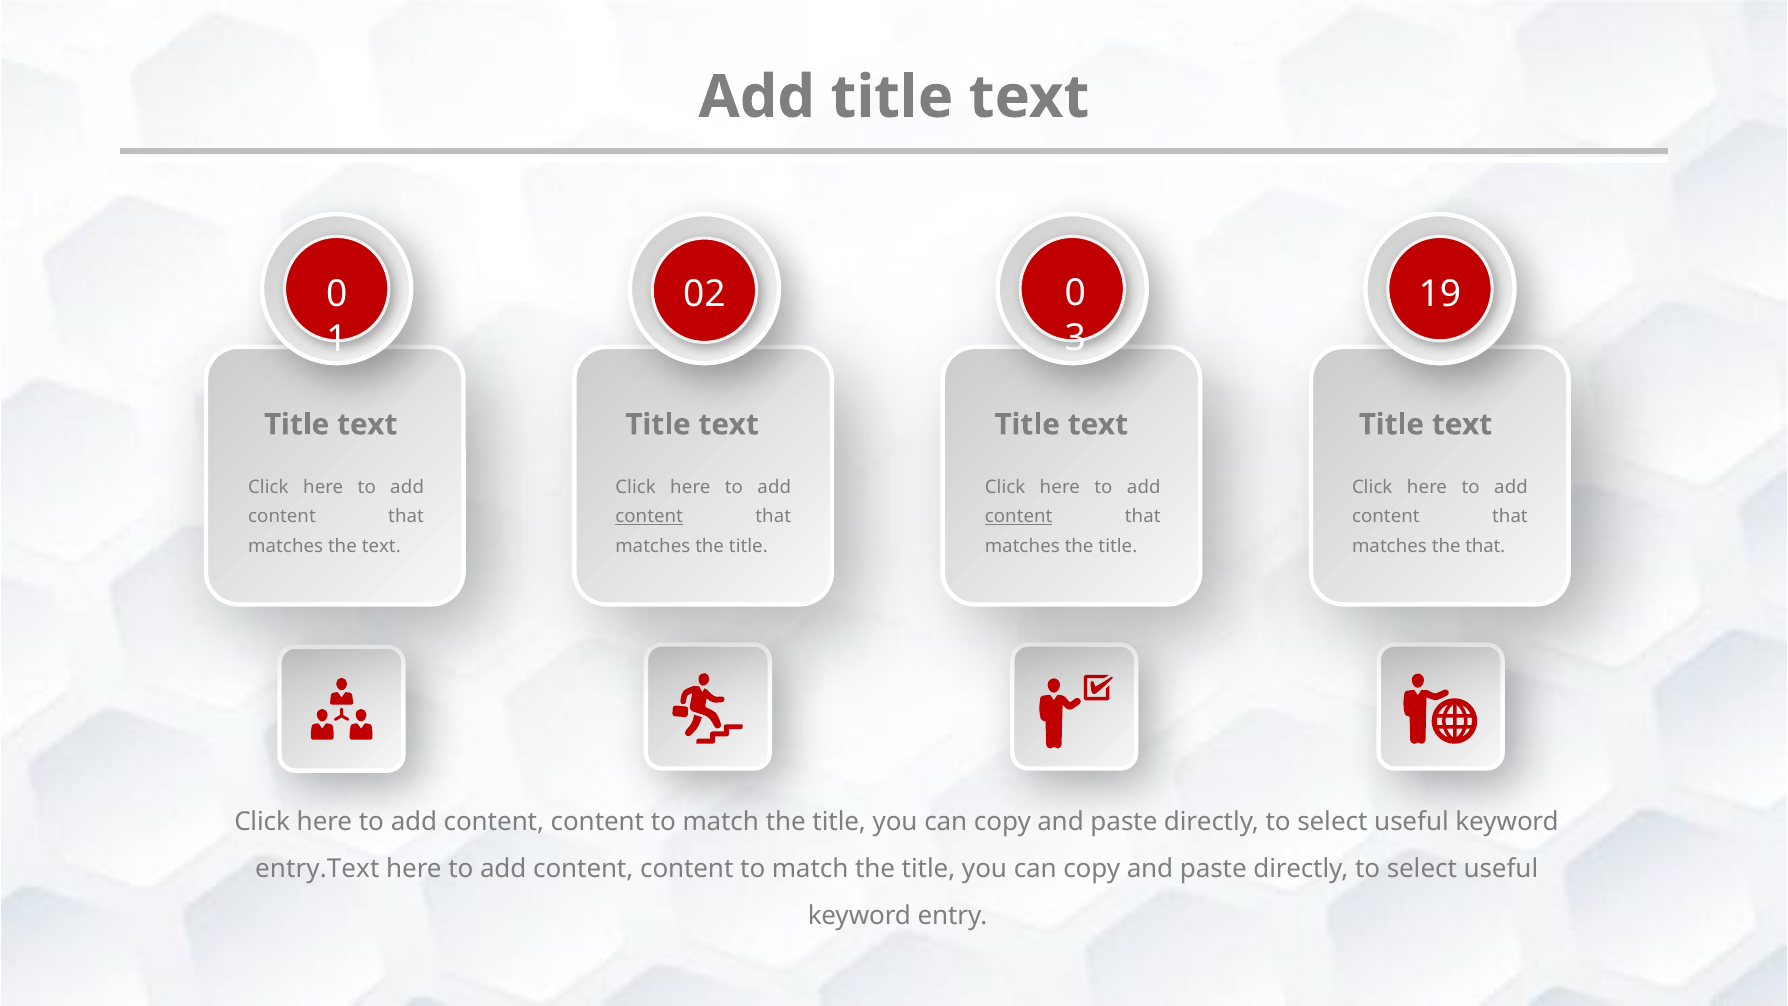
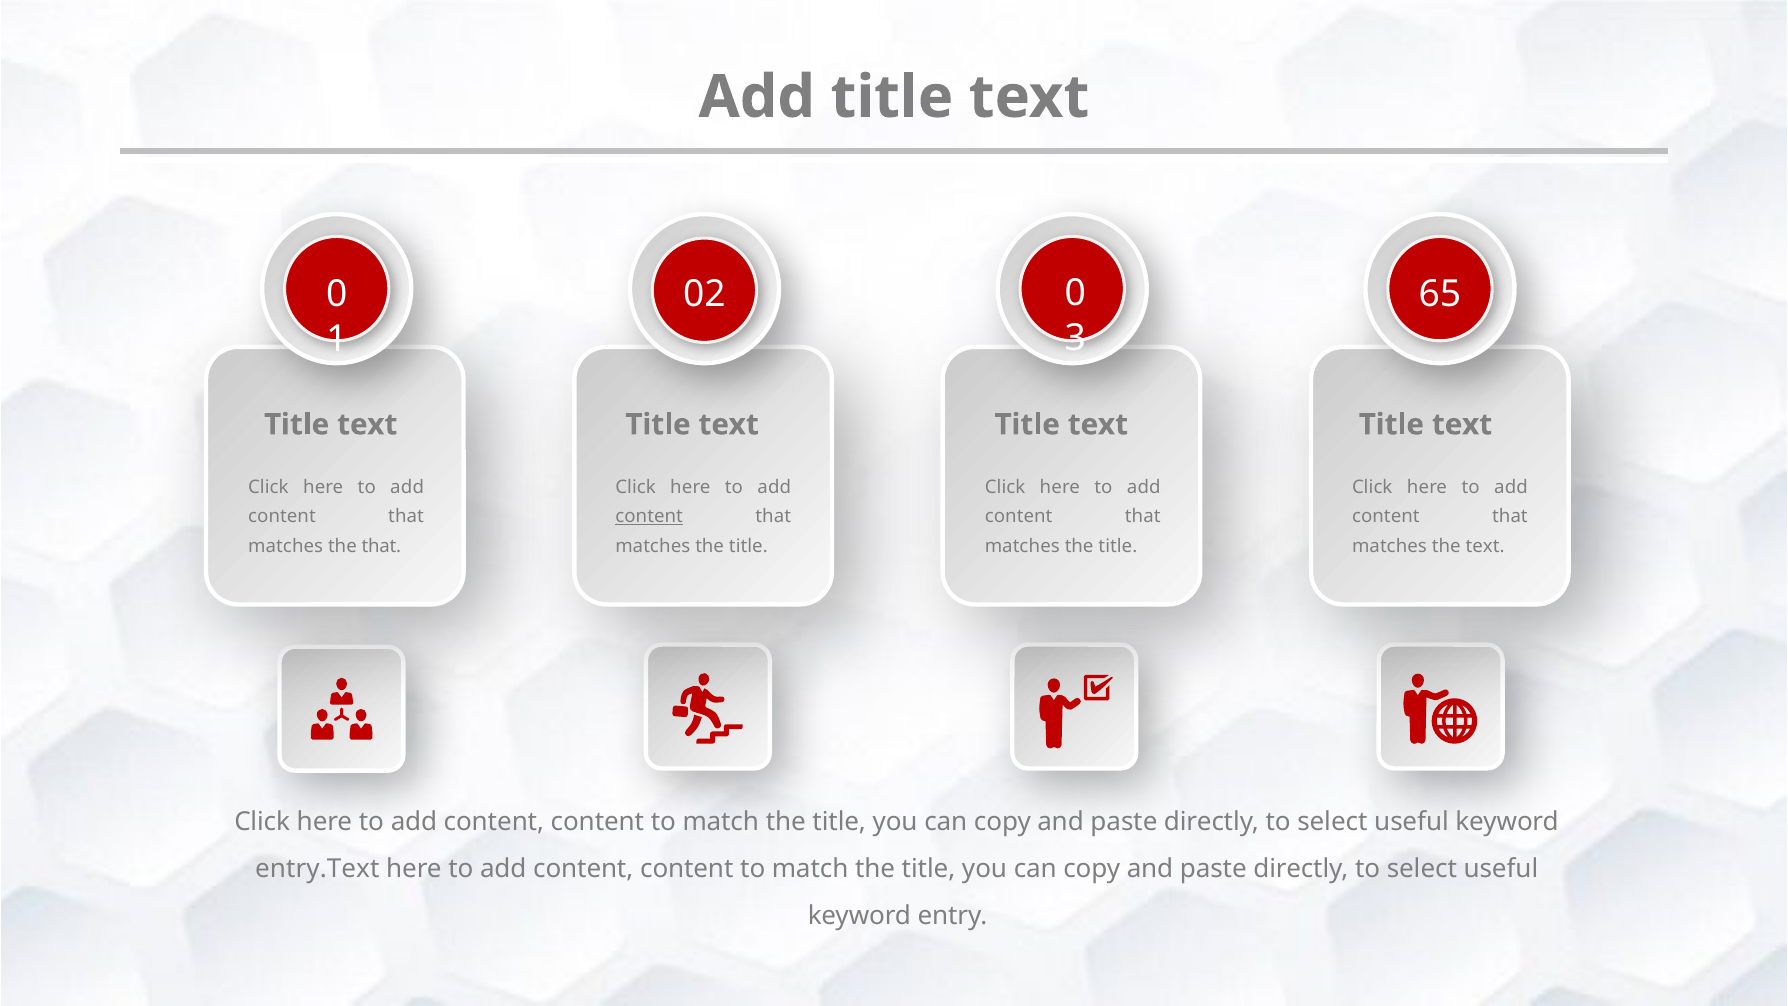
19: 19 -> 65 (1440, 294)
content underline: present -> none (1019, 517)
the text: text -> that (381, 546)
the that: that -> text (1485, 546)
